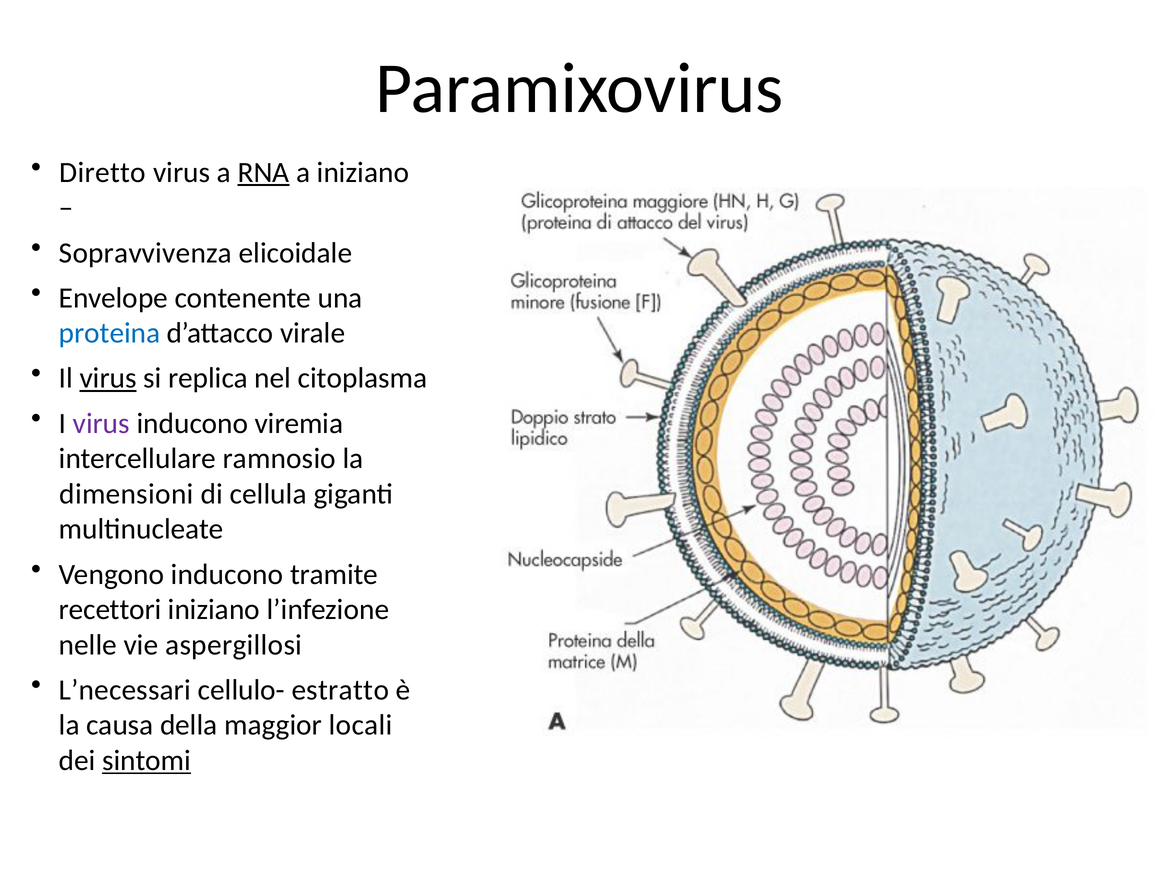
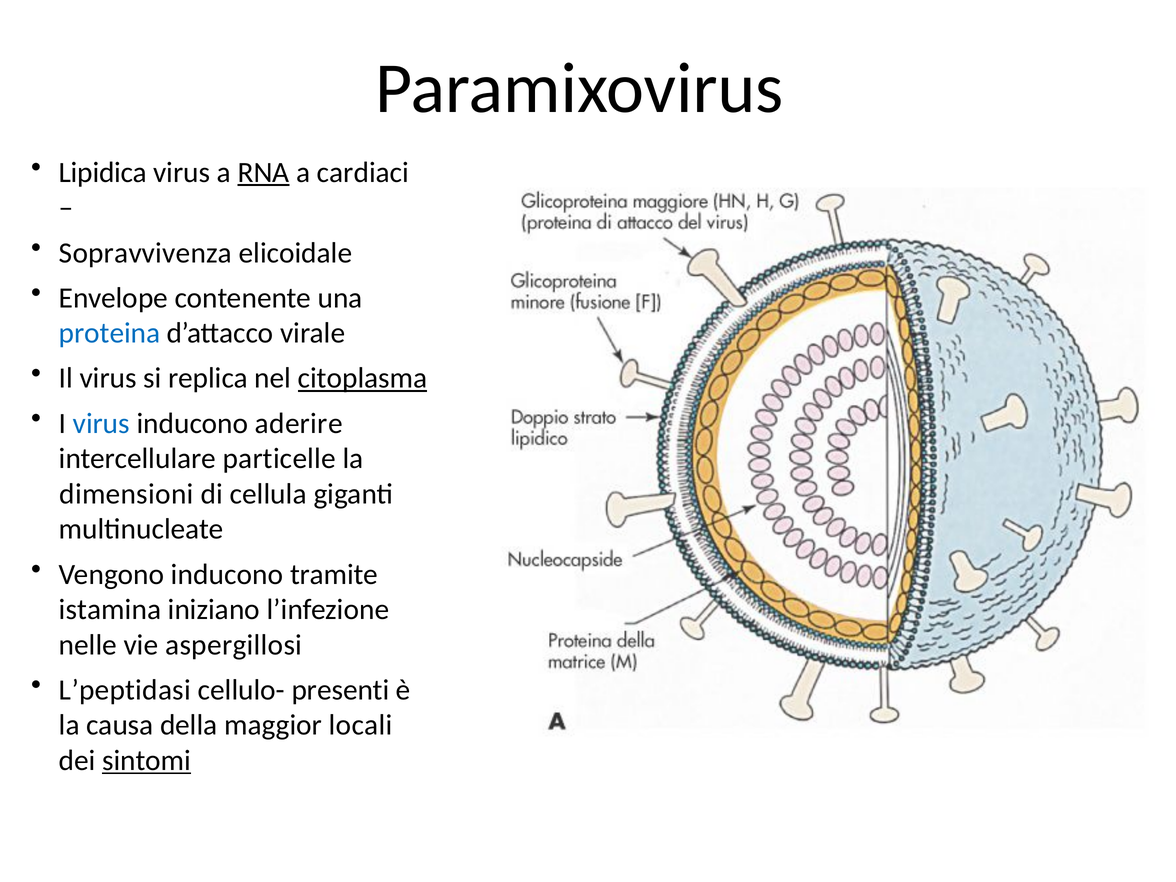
Diretto: Diretto -> Lipidica (103, 172)
a iniziano: iniziano -> cardiaci (363, 172)
virus underline: present -> none (108, 378)
citoplasma underline: none -> present (363, 378)
virus colour: purple -> blue (101, 423)
viremia: viremia -> aderire (299, 423)
ramnosio: ramnosio -> particelle (279, 459)
recettori: recettori -> istamina (110, 610)
L’necessari: L’necessari -> L’peptidasi (125, 690)
estratto: estratto -> presenti (340, 690)
